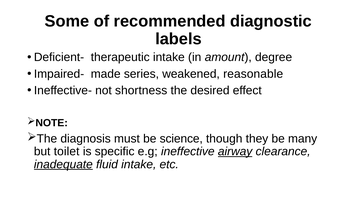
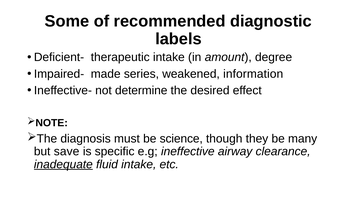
reasonable: reasonable -> information (253, 74)
shortness: shortness -> determine (141, 90)
toilet: toilet -> save (67, 151)
airway underline: present -> none (235, 151)
